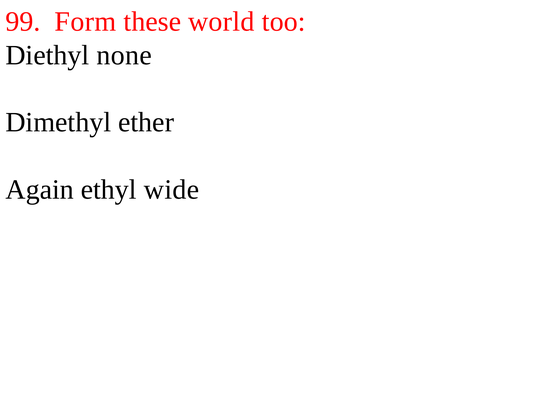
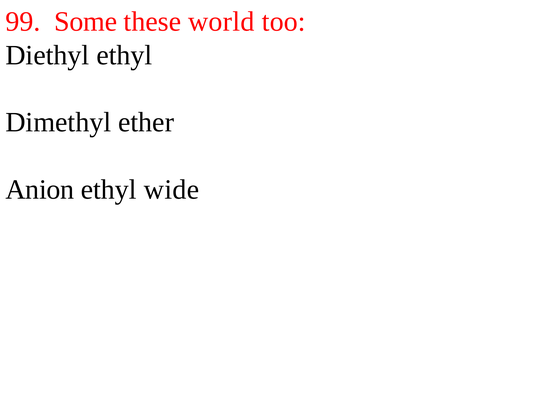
Form: Form -> Some (86, 21)
Diethyl none: none -> ethyl (124, 55)
Again: Again -> Anion (40, 189)
